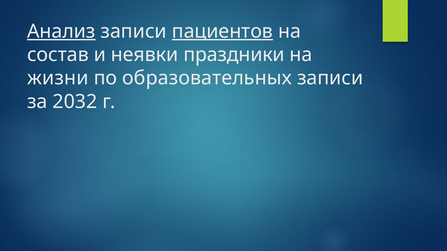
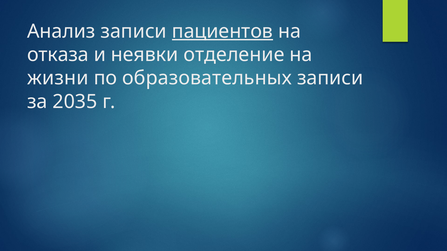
Анализ underline: present -> none (61, 31)
состав: состав -> отказа (58, 55)
праздники: праздники -> отделение (234, 55)
2032: 2032 -> 2035 (75, 102)
